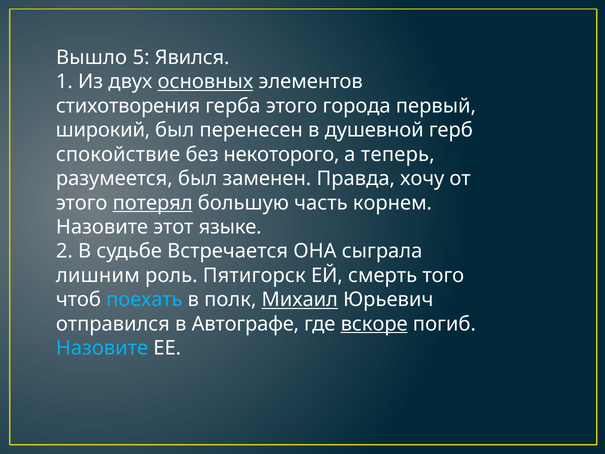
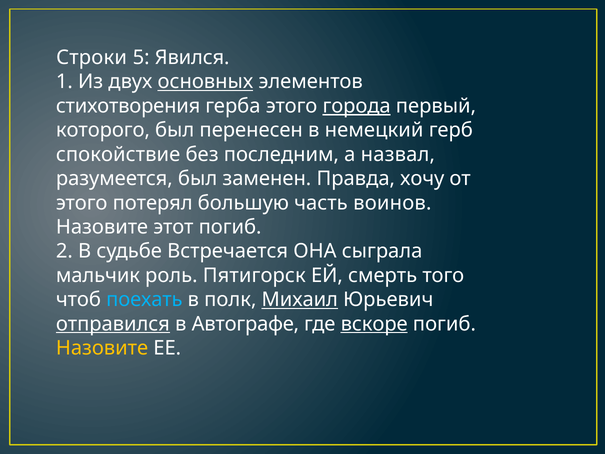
Вышло: Вышло -> Строки (92, 58)
города underline: none -> present (357, 106)
широкий: широкий -> которого (103, 130)
душевной: душевной -> немецкий (374, 130)
некоторого: некоторого -> последним (281, 154)
теперь: теперь -> назвал (398, 154)
потерял underline: present -> none (153, 203)
корнем: корнем -> воинов (392, 203)
этот языке: языке -> погиб (230, 227)
лишним: лишним -> мальчик (98, 275)
отправился underline: none -> present (113, 324)
Назовите colour: light blue -> yellow (102, 348)
